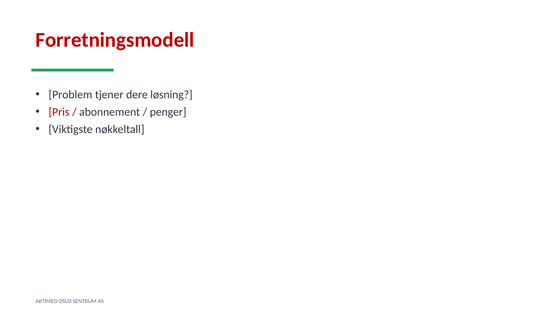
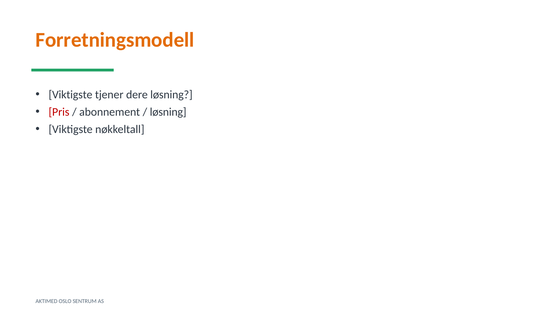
Forretningsmodell colour: red -> orange (115, 40)
Problem: Problem -> Viktigste (71, 95)
penger: penger -> løsning (168, 112)
